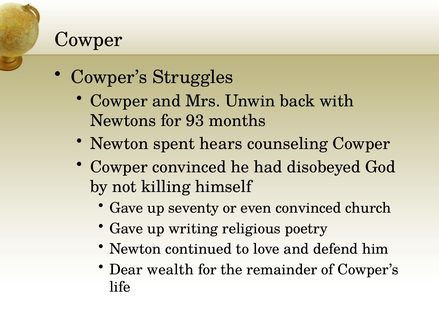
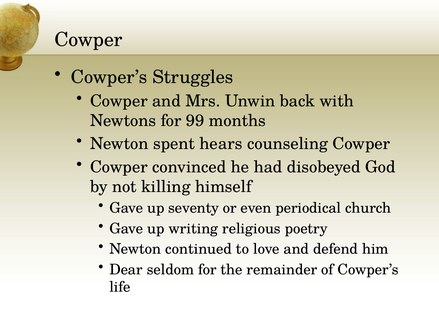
93: 93 -> 99 (195, 121)
even convinced: convinced -> periodical (308, 208)
wealth: wealth -> seldom (170, 270)
